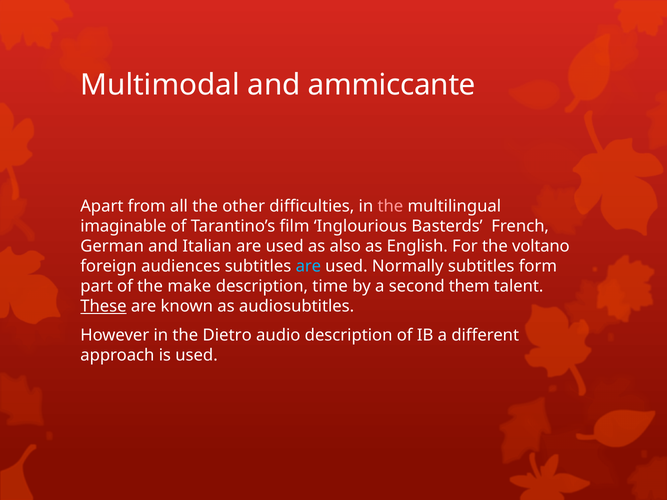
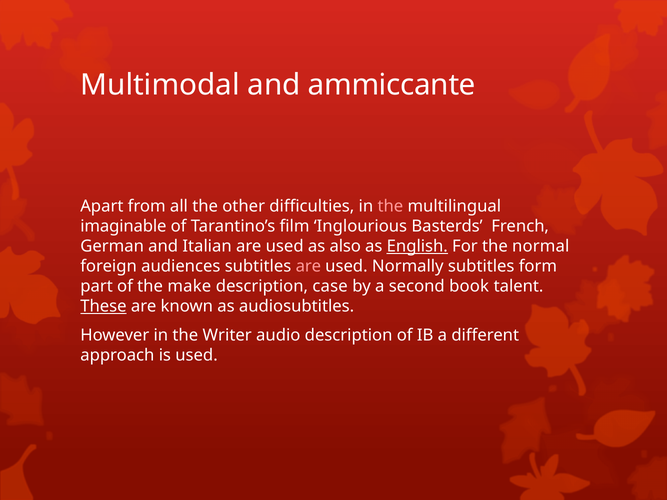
English underline: none -> present (417, 246)
voltano: voltano -> normal (541, 246)
are colour: light blue -> pink (308, 266)
time: time -> case (330, 286)
them: them -> book (469, 286)
Dietro: Dietro -> Writer (227, 335)
